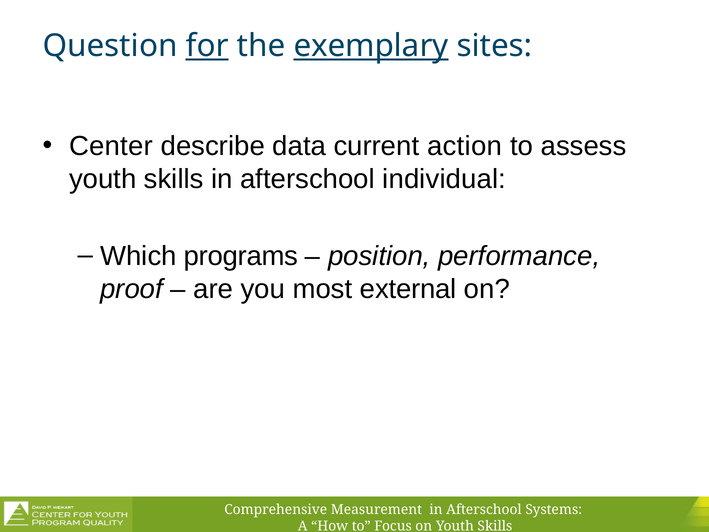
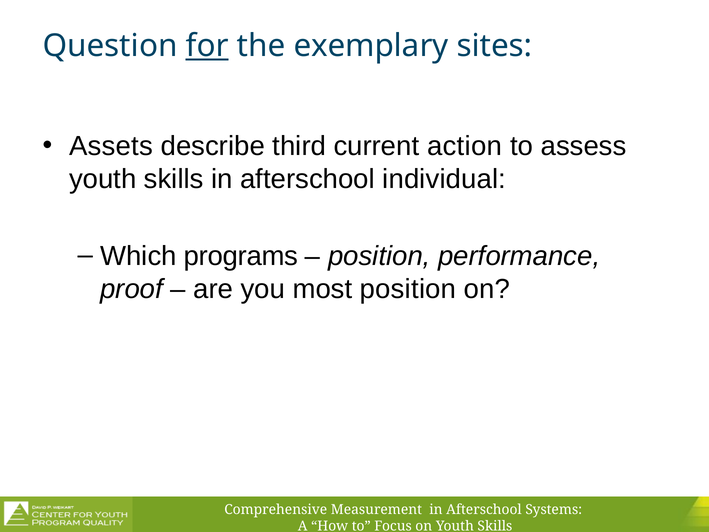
exemplary underline: present -> none (371, 46)
Center: Center -> Assets (111, 146)
data: data -> third (299, 146)
most external: external -> position (408, 289)
